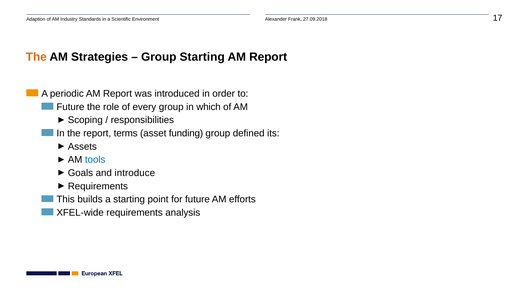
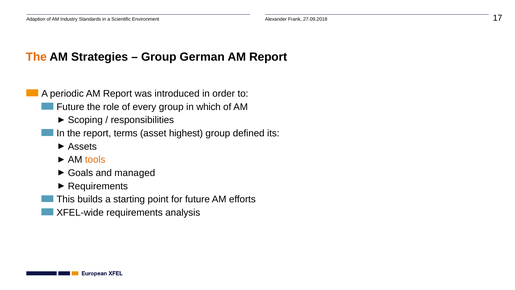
Group Starting: Starting -> German (202, 57)
funding: funding -> highest (186, 133)
tools colour: blue -> orange (95, 160)
introduce: introduce -> managed (135, 173)
